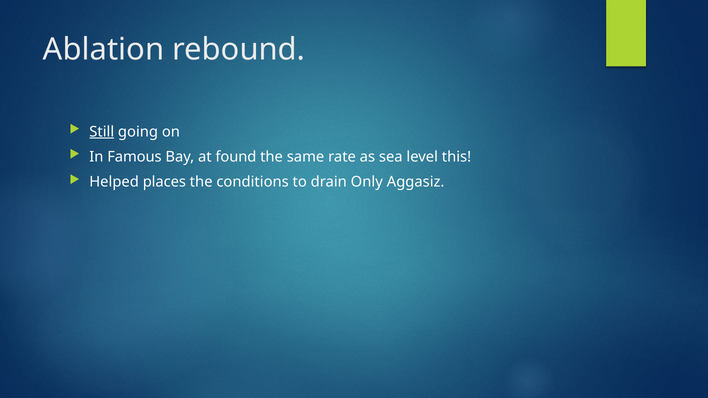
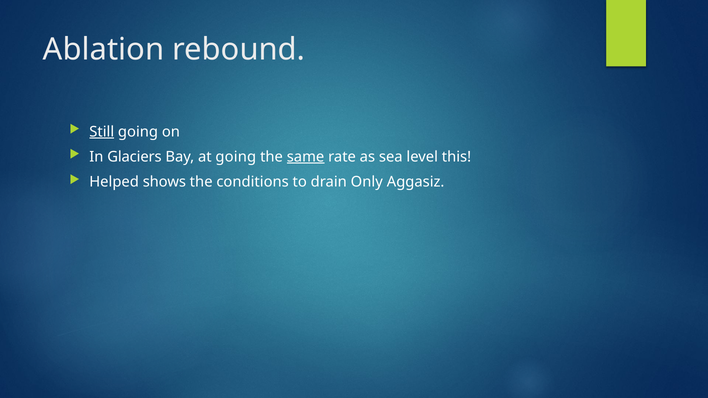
Famous: Famous -> Glaciers (134, 157)
at found: found -> going (236, 157)
same underline: none -> present (306, 157)
places: places -> shows (164, 182)
